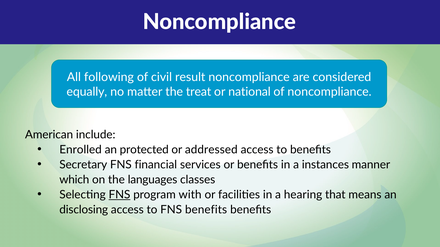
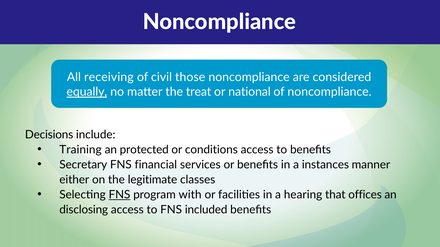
following: following -> receiving (109, 77)
result: result -> those (190, 77)
equally underline: none -> present (87, 92)
American: American -> Decisions (49, 135)
Enrolled: Enrolled -> Training (81, 150)
addressed: addressed -> conditions (211, 150)
which: which -> either (74, 180)
languages: languages -> legitimate (153, 180)
means: means -> offices (365, 195)
FNS benefits: benefits -> included (206, 210)
